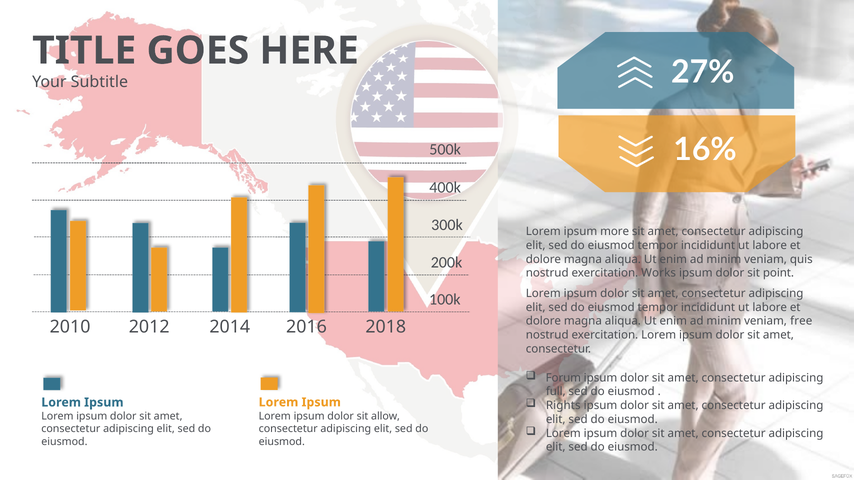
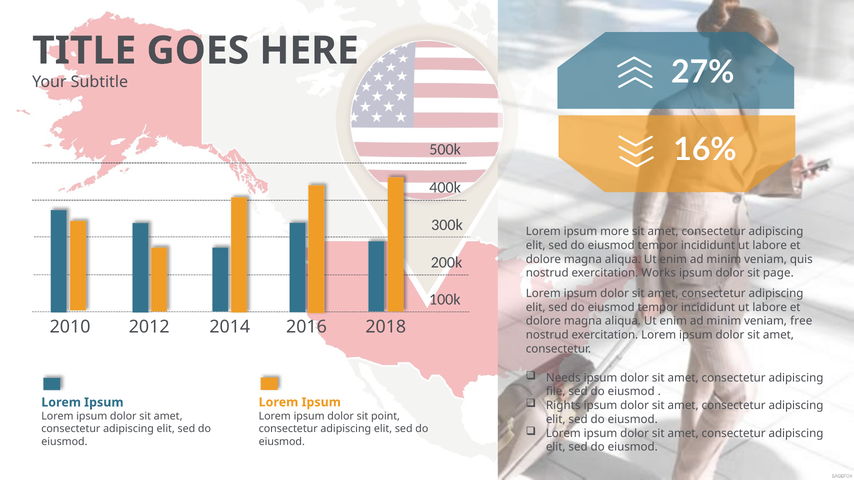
point: point -> page (778, 273)
Forum: Forum -> Needs (563, 378)
full: full -> file (556, 392)
allow: allow -> point (386, 416)
